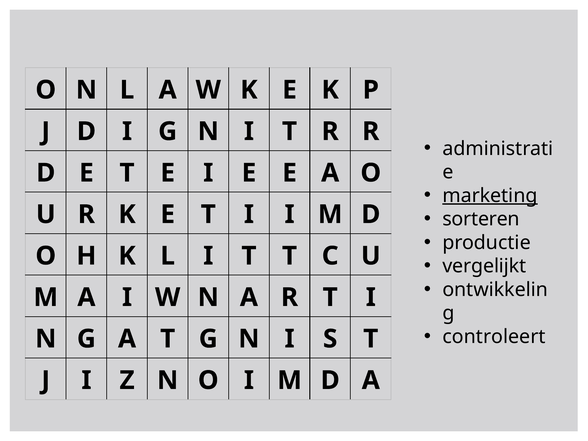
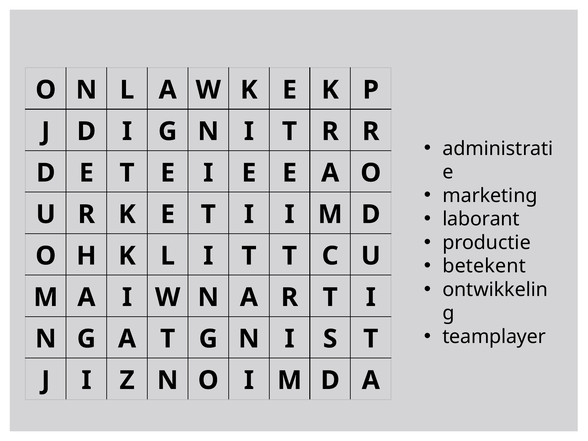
marketing underline: present -> none (490, 196)
sorteren: sorteren -> laborant (481, 219)
vergelijkt: vergelijkt -> betekent (484, 266)
controleert: controleert -> teamplayer (494, 337)
